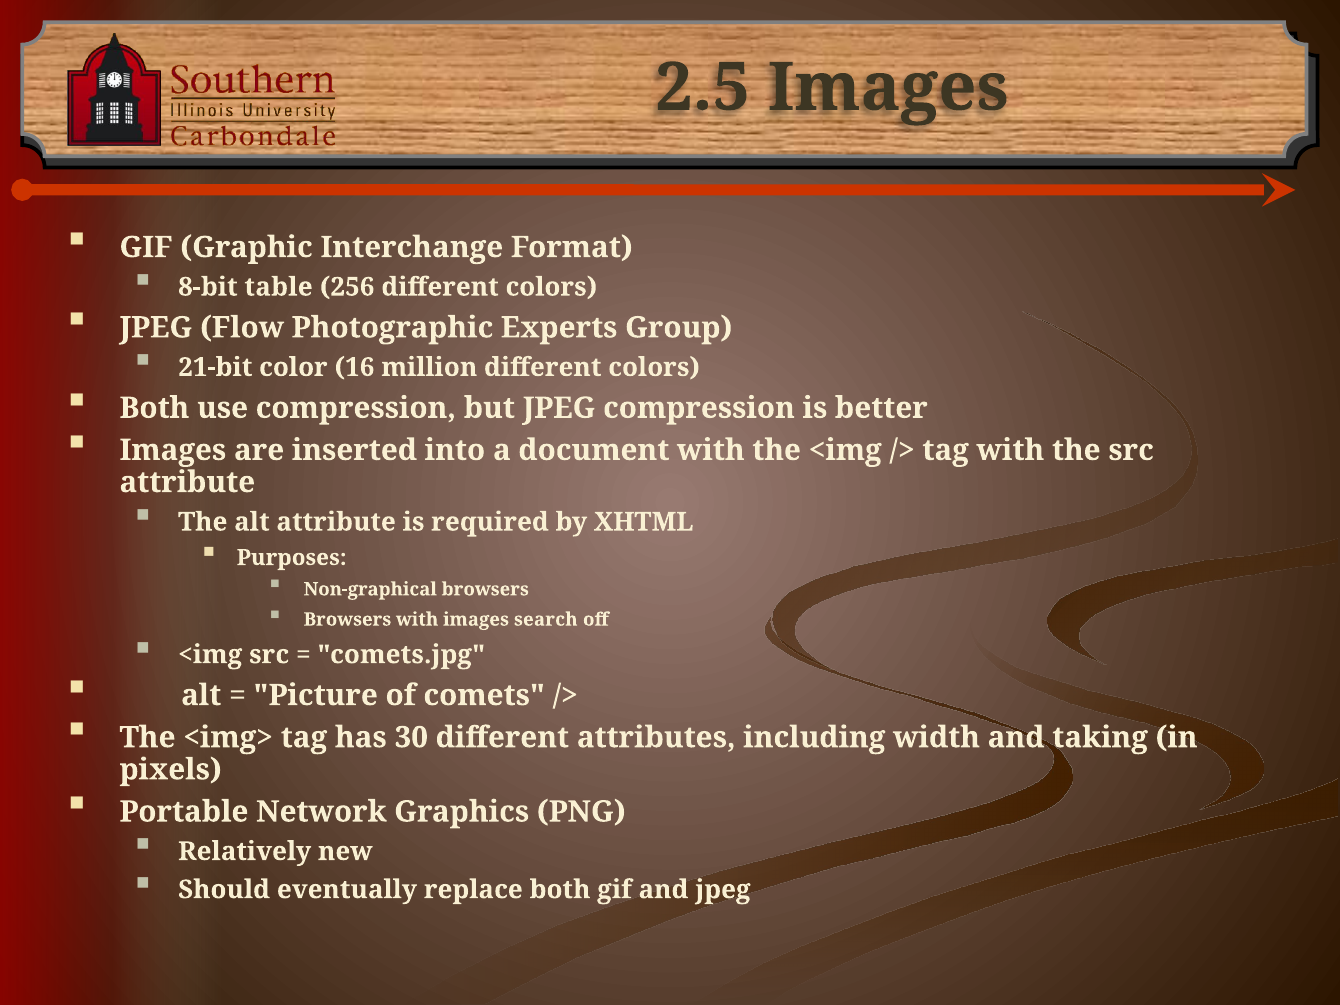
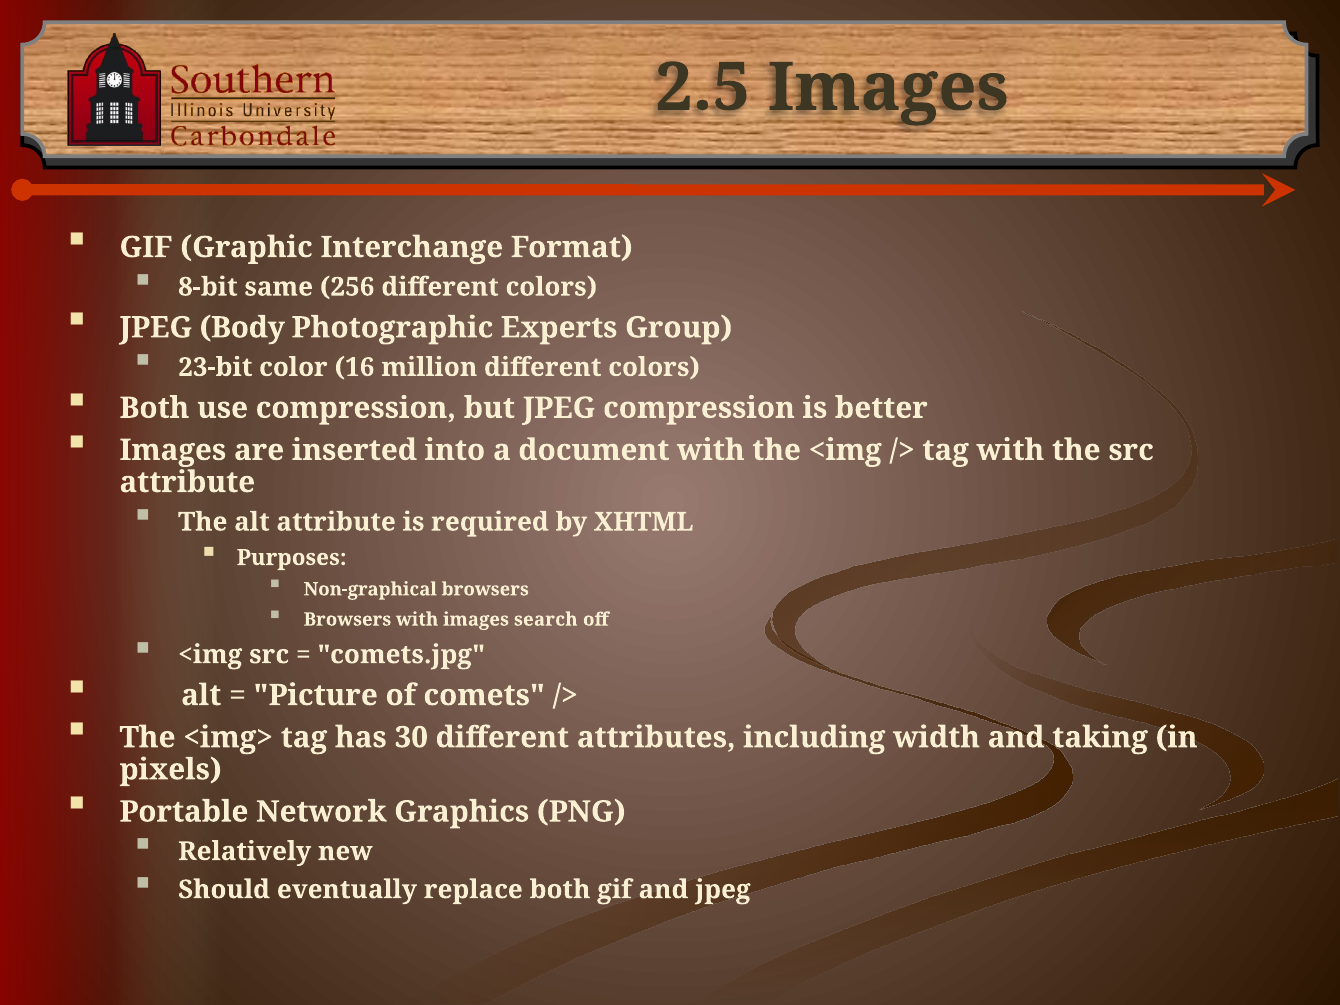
table: table -> same (279, 287)
Flow: Flow -> Body (242, 328)
21-bit: 21-bit -> 23-bit (215, 367)
